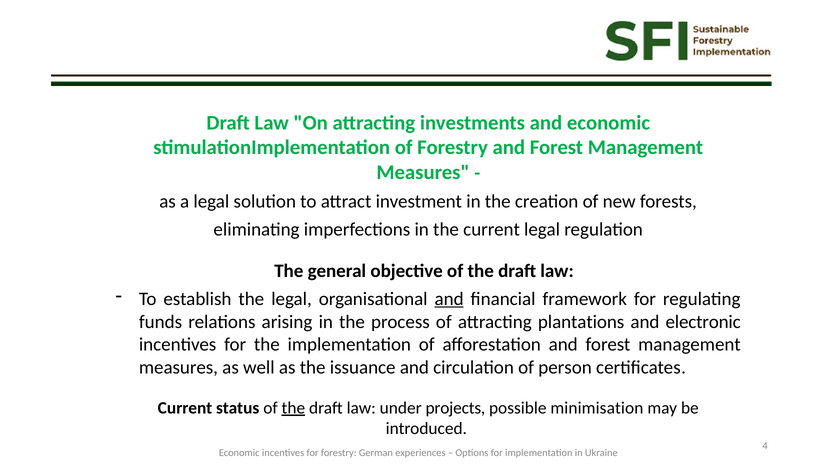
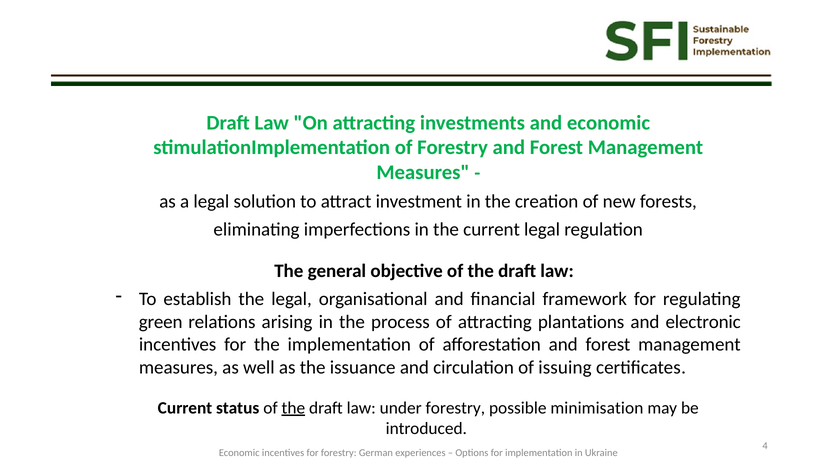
and underline: present -> none (449, 299)
funds: funds -> green (161, 322)
person: person -> issuing (565, 368)
under projects: projects -> forestry (455, 408)
